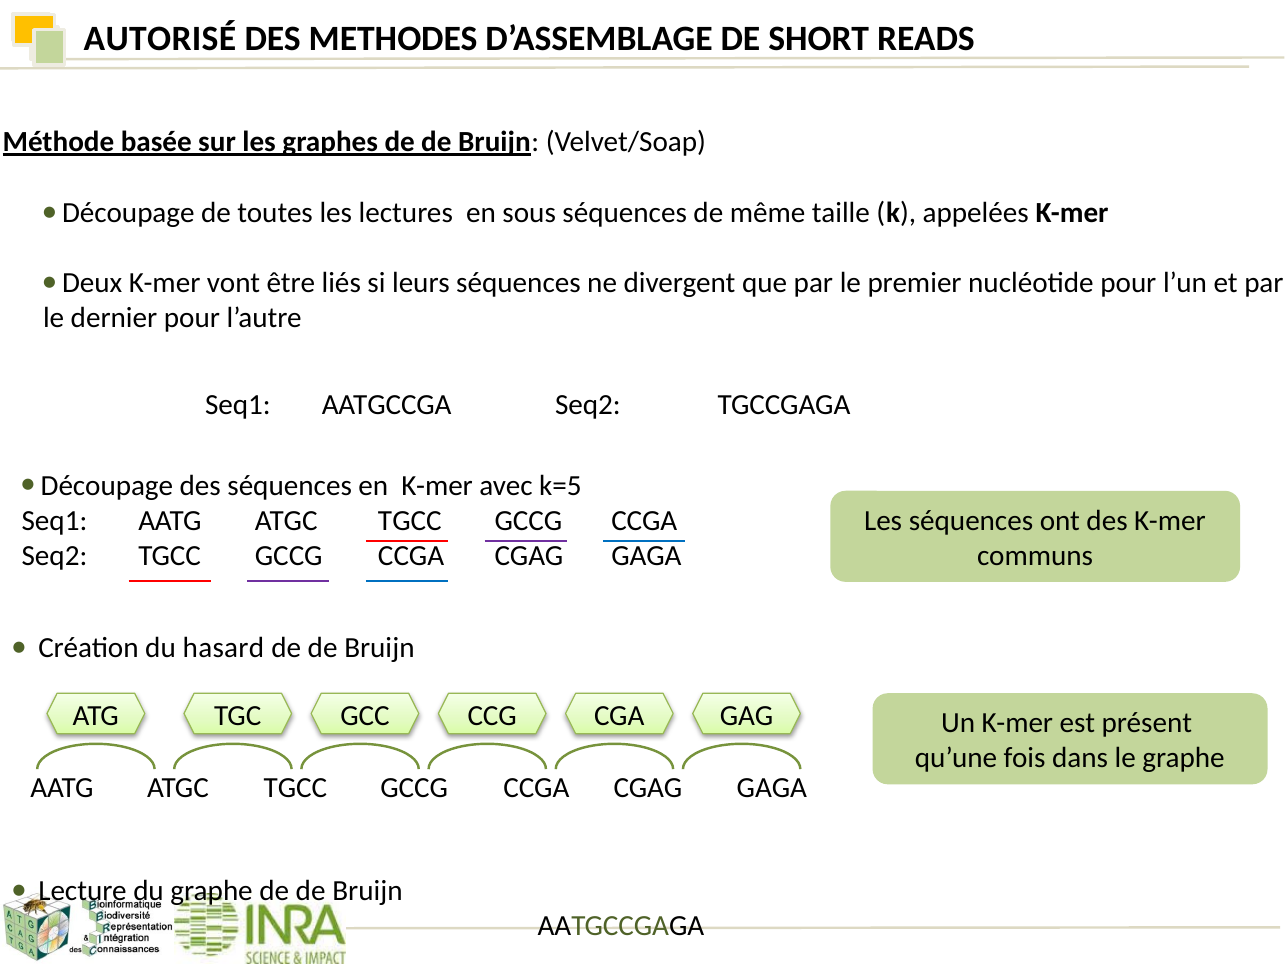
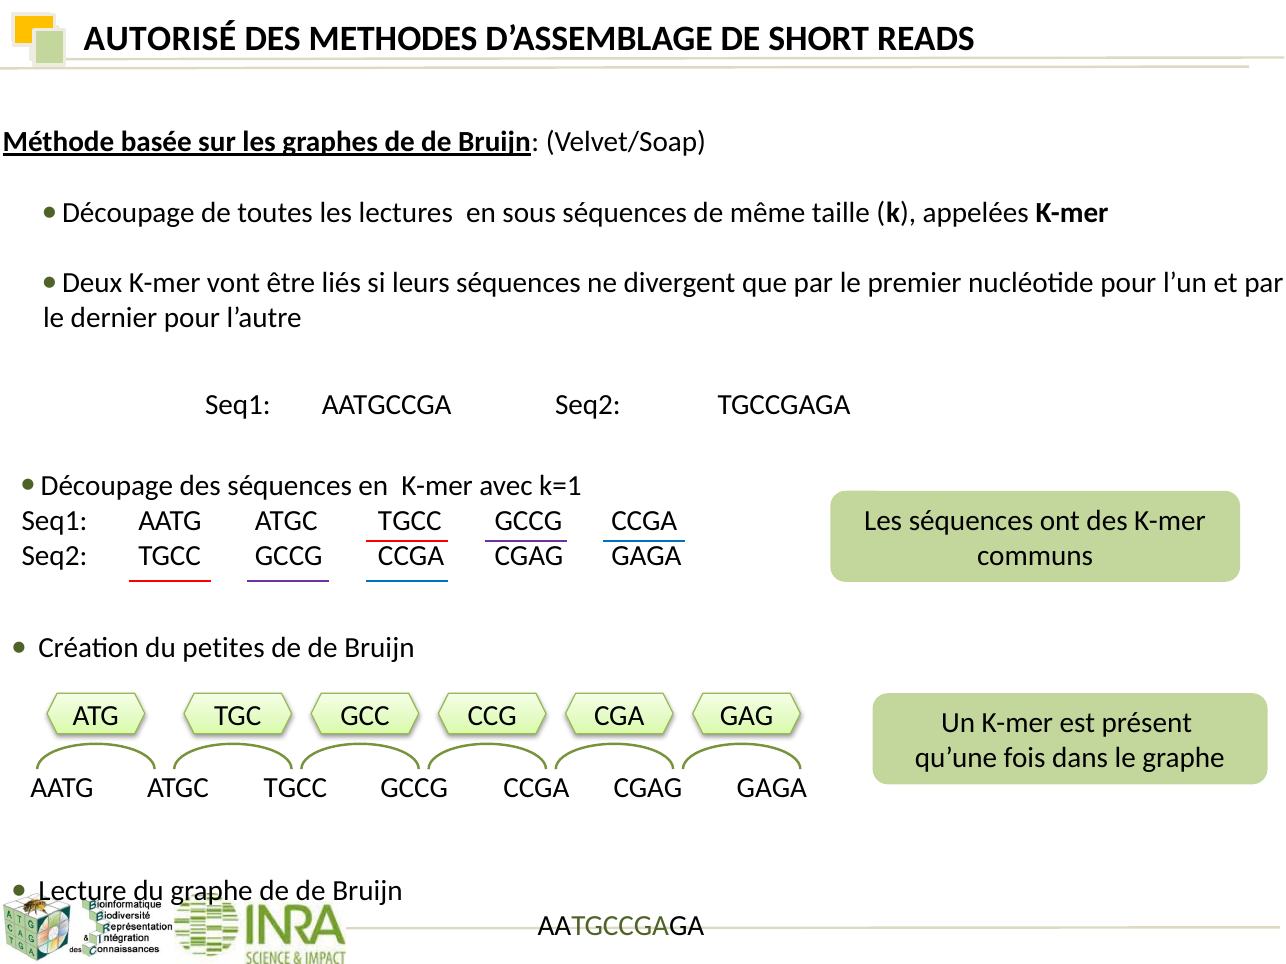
k=5: k=5 -> k=1 (560, 486)
hasard: hasard -> petites (224, 648)
